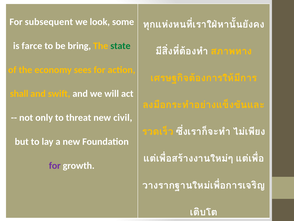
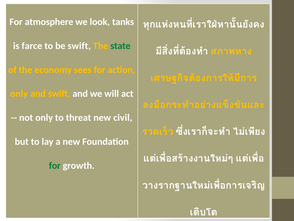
subsequent: subsequent -> atmosphere (49, 22)
some: some -> tanks (123, 22)
be bring: bring -> swift (79, 46)
shall: shall -> only (19, 94)
for colour: purple -> green (55, 165)
